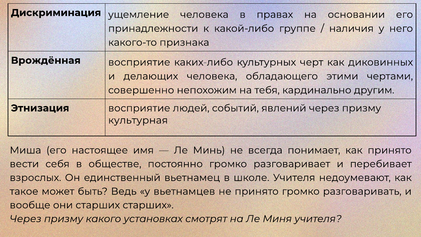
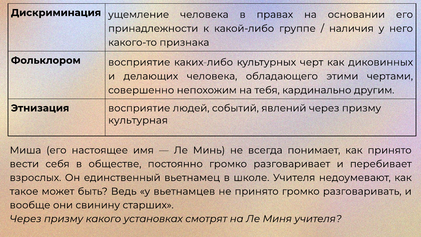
Врождённая: Врождённая -> Фольклором (46, 60)
они старших: старших -> свинину (98, 205)
